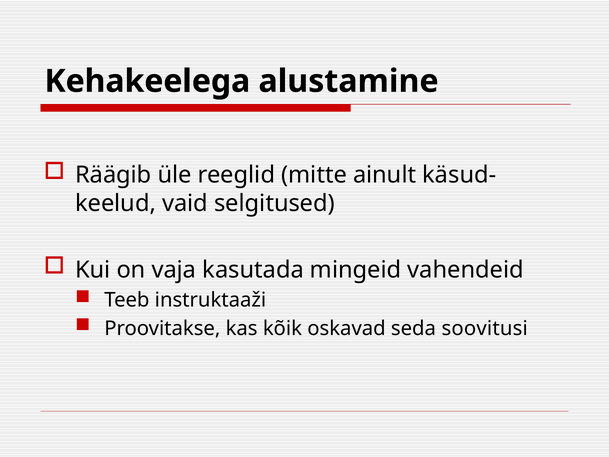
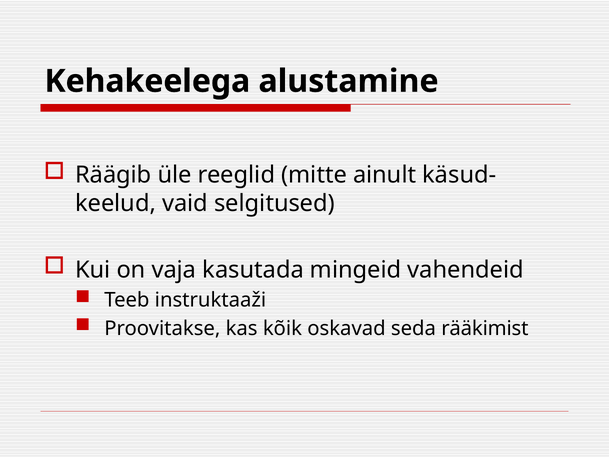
soovitusi: soovitusi -> rääkimist (485, 328)
